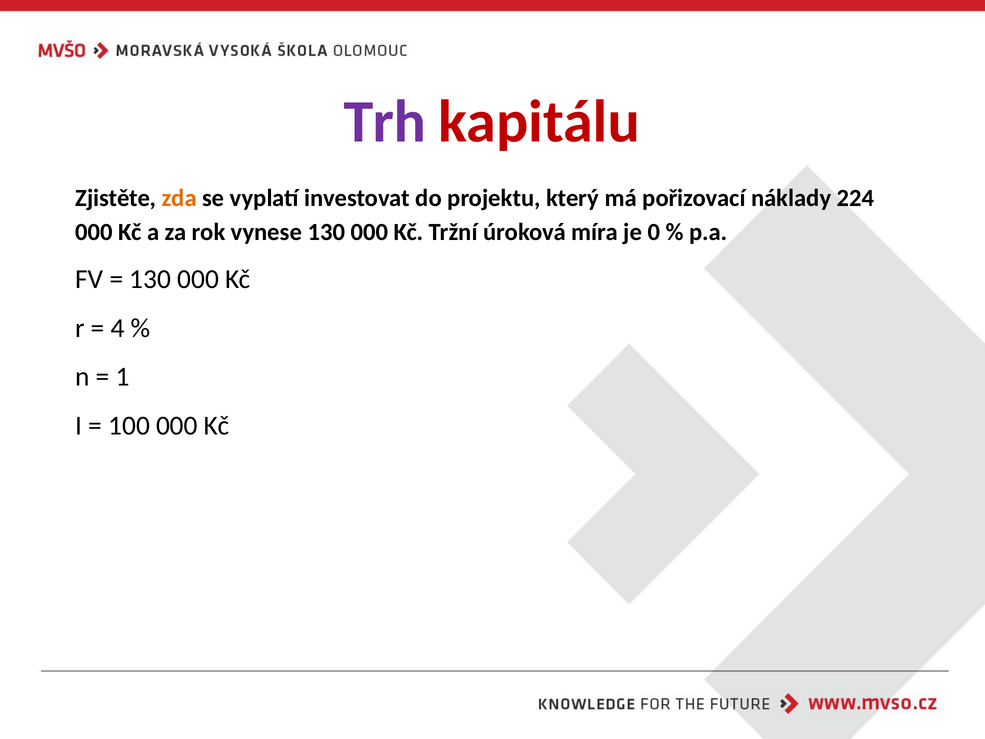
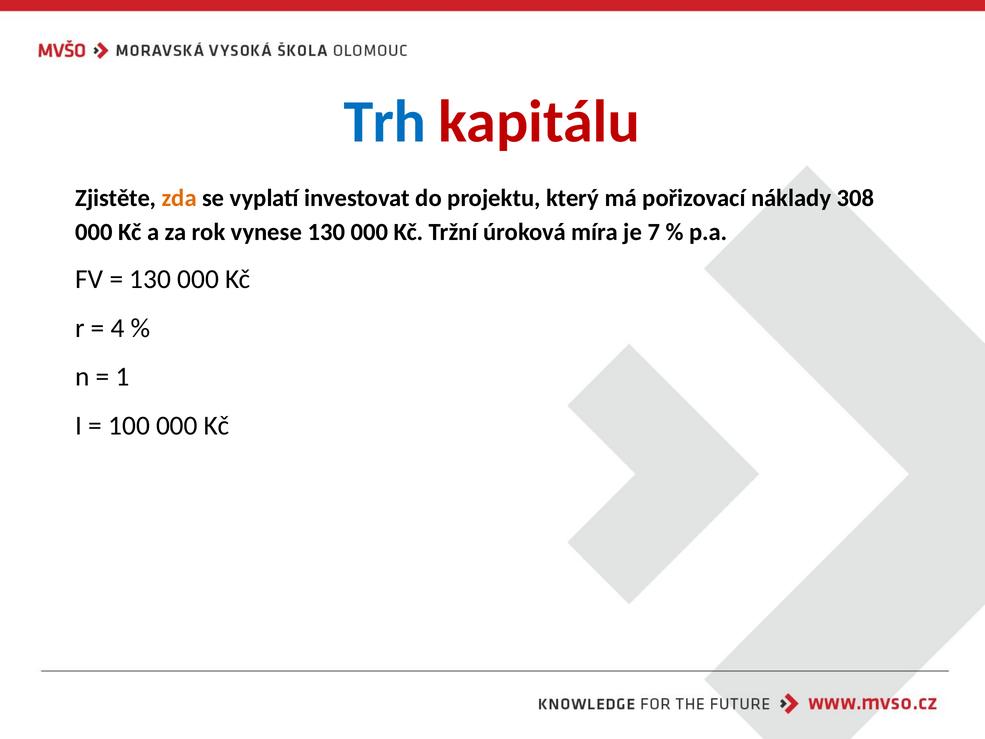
Trh colour: purple -> blue (385, 122)
224: 224 -> 308 (856, 198)
0: 0 -> 7 (654, 232)
